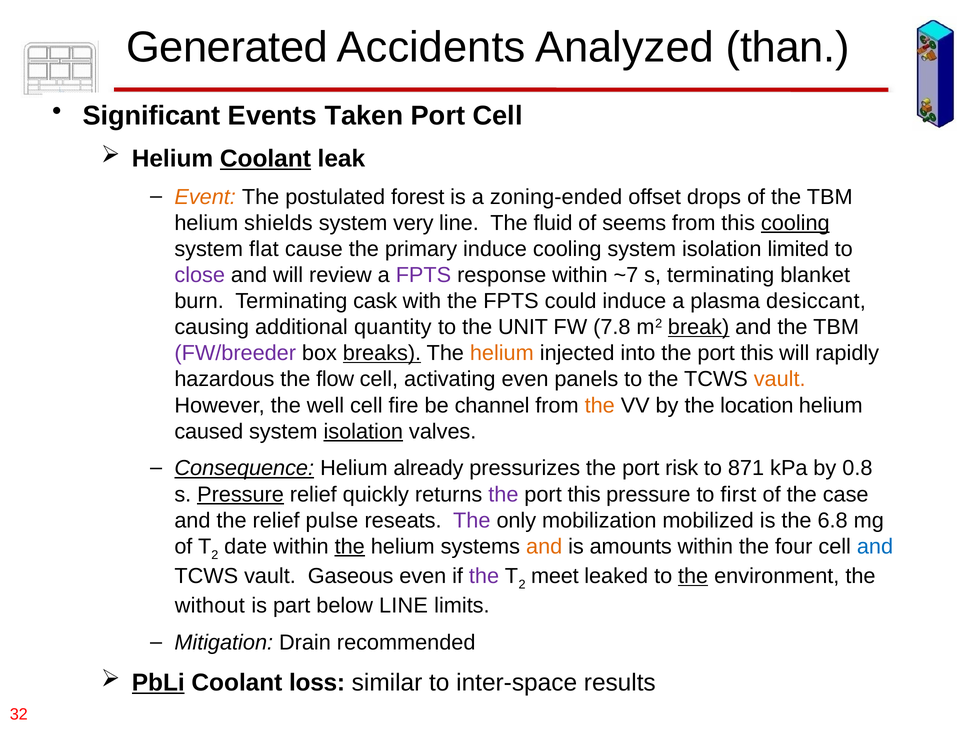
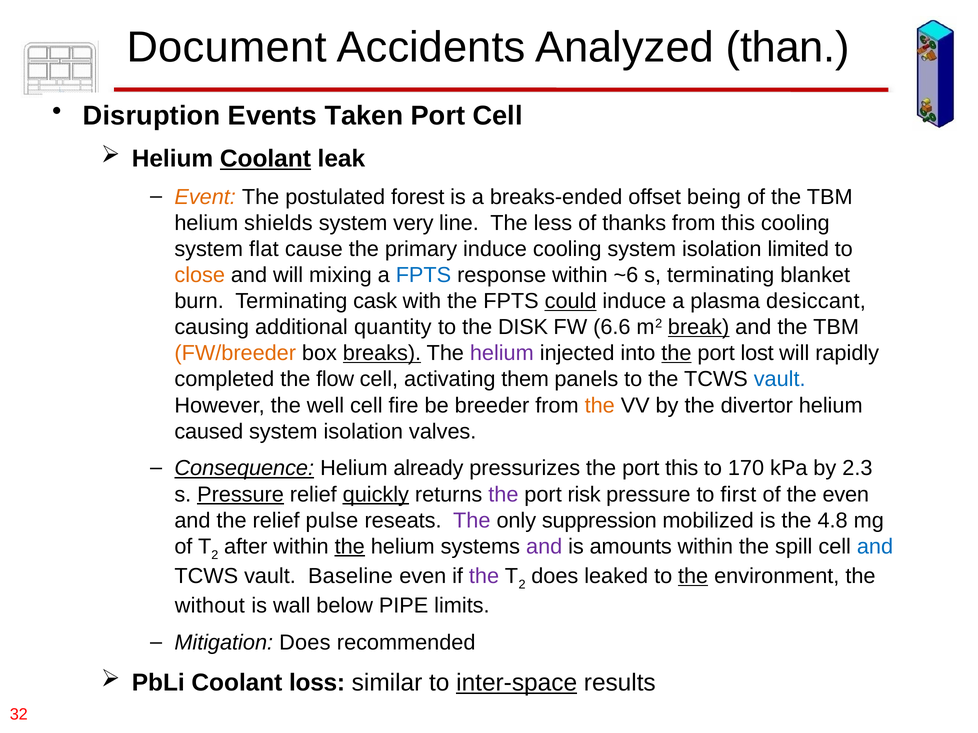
Generated: Generated -> Document (227, 47)
Significant: Significant -> Disruption (152, 116)
zoning-ended: zoning-ended -> breaks-ended (556, 197)
drops: drops -> being (714, 197)
fluid: fluid -> less (553, 223)
seems: seems -> thanks (634, 223)
cooling underline: present -> none (795, 223)
close colour: purple -> orange (200, 275)
review: review -> mixing (340, 275)
FPTS colour: purple -> blue (423, 275)
~7: ~7 -> ~6 (626, 275)
could underline: none -> present (571, 301)
UNIT: UNIT -> DISK (523, 327)
7.8: 7.8 -> 6.6 (612, 327)
FW/breeder colour: purple -> orange (235, 353)
helium colour: orange -> purple (502, 353)
the underline: none -> present (676, 353)
this: this -> lost (757, 353)
hazardous: hazardous -> completed (224, 380)
activating even: even -> them (525, 380)
vault colour: orange -> blue (780, 380)
channel: channel -> breeder (492, 406)
location: location -> divertor (757, 406)
isolation underline: present -> none (363, 432)
port risk: risk -> this (682, 469)
871: 871 -> 170 (746, 469)
0.8: 0.8 -> 2.3 (857, 469)
quickly underline: none -> present (376, 495)
this: this -> risk (584, 495)
the case: case -> even (846, 495)
mobilization: mobilization -> suppression (599, 521)
6.8: 6.8 -> 4.8 (833, 521)
date: date -> after (246, 547)
and colour: orange -> purple (544, 547)
four: four -> spill (794, 547)
Gaseous: Gaseous -> Baseline (350, 576)
meet: meet -> does (555, 576)
part: part -> wall (292, 606)
below LINE: LINE -> PIPE (404, 606)
Mitigation Drain: Drain -> Does (305, 643)
PbLi underline: present -> none (158, 683)
inter-space underline: none -> present (517, 683)
